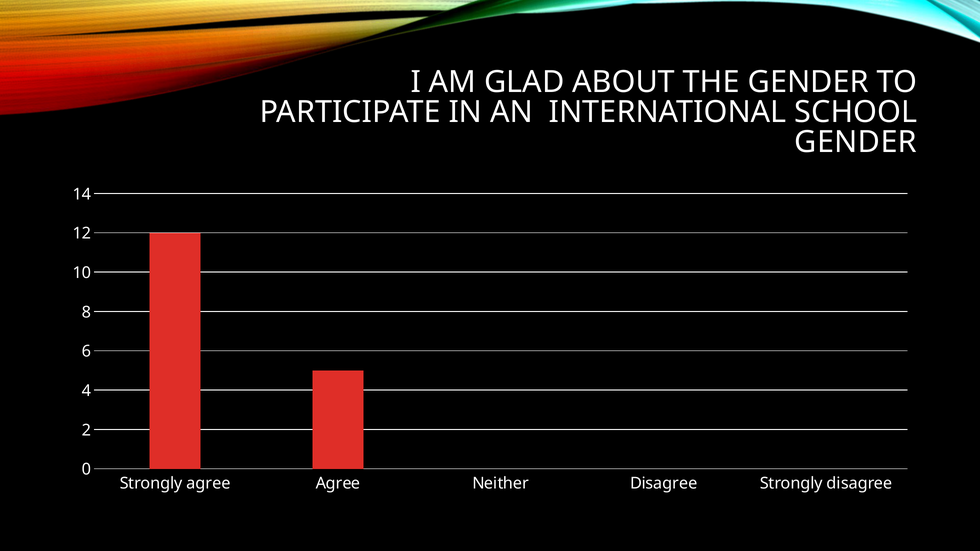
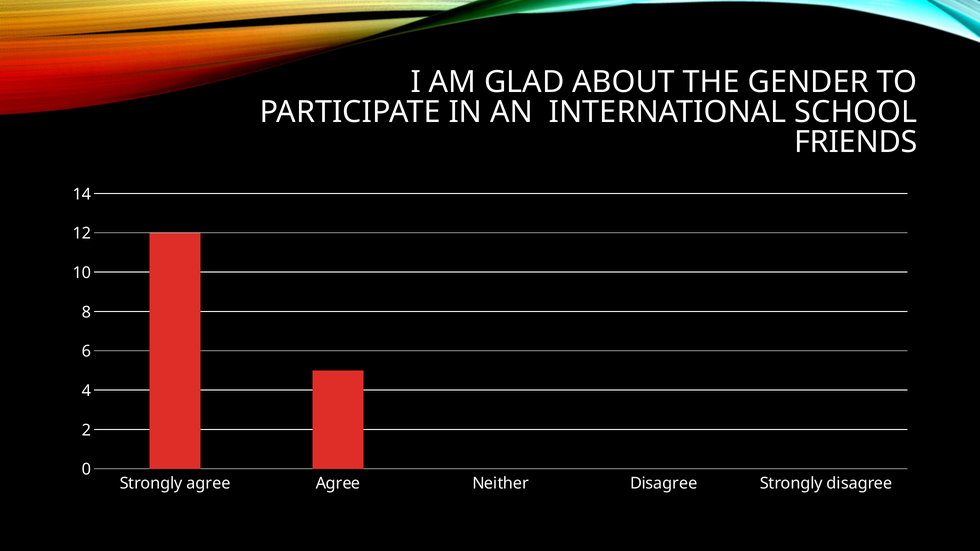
GENDER: GENDER -> FRIENDS (856, 142)
